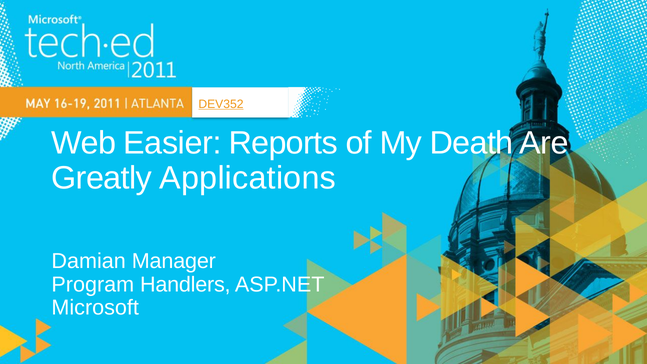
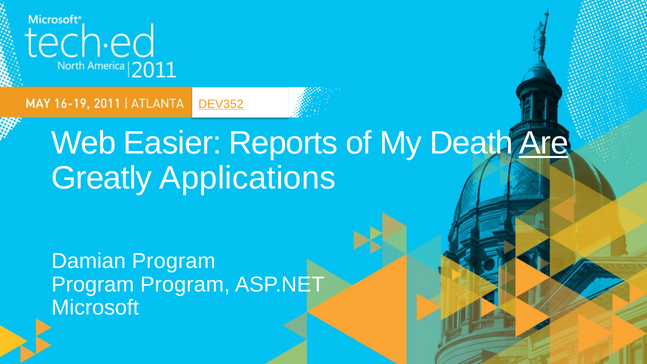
Are underline: none -> present (544, 143)
Damian Manager: Manager -> Program (174, 261)
Handlers: Handlers -> Program (185, 285)
